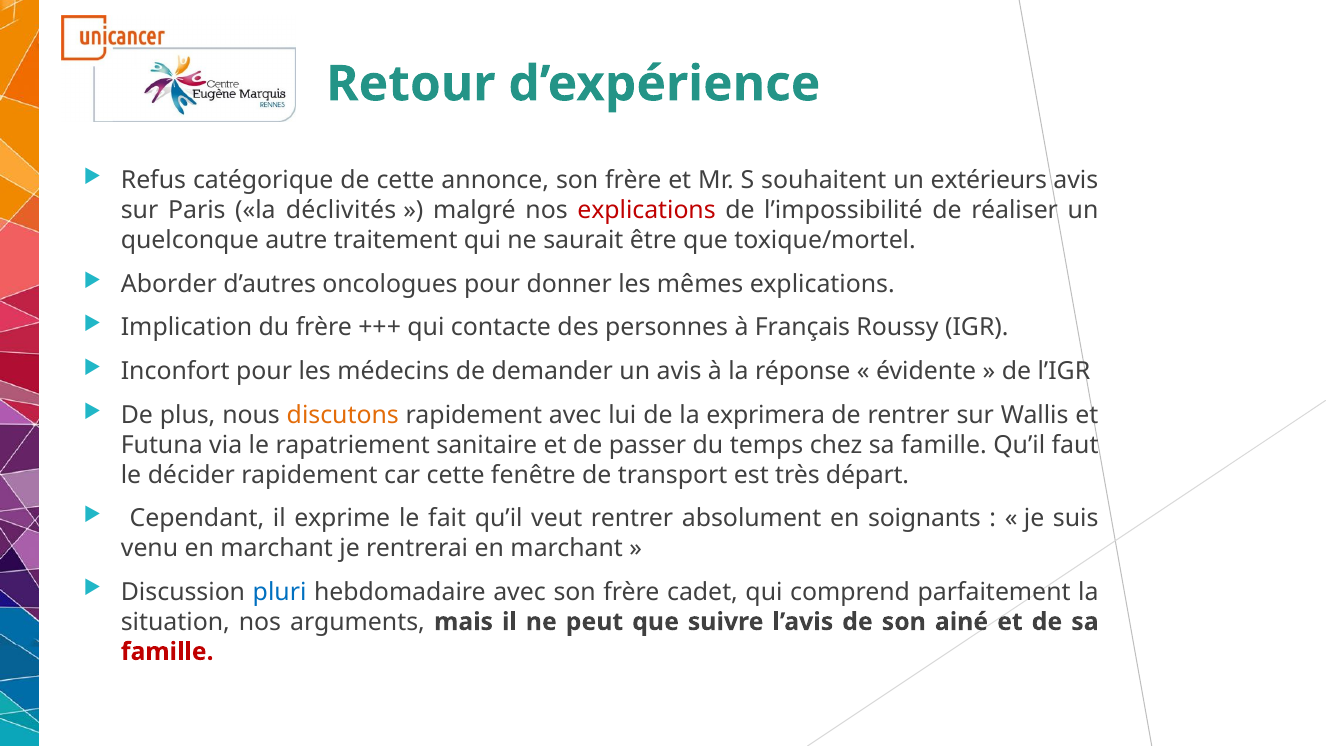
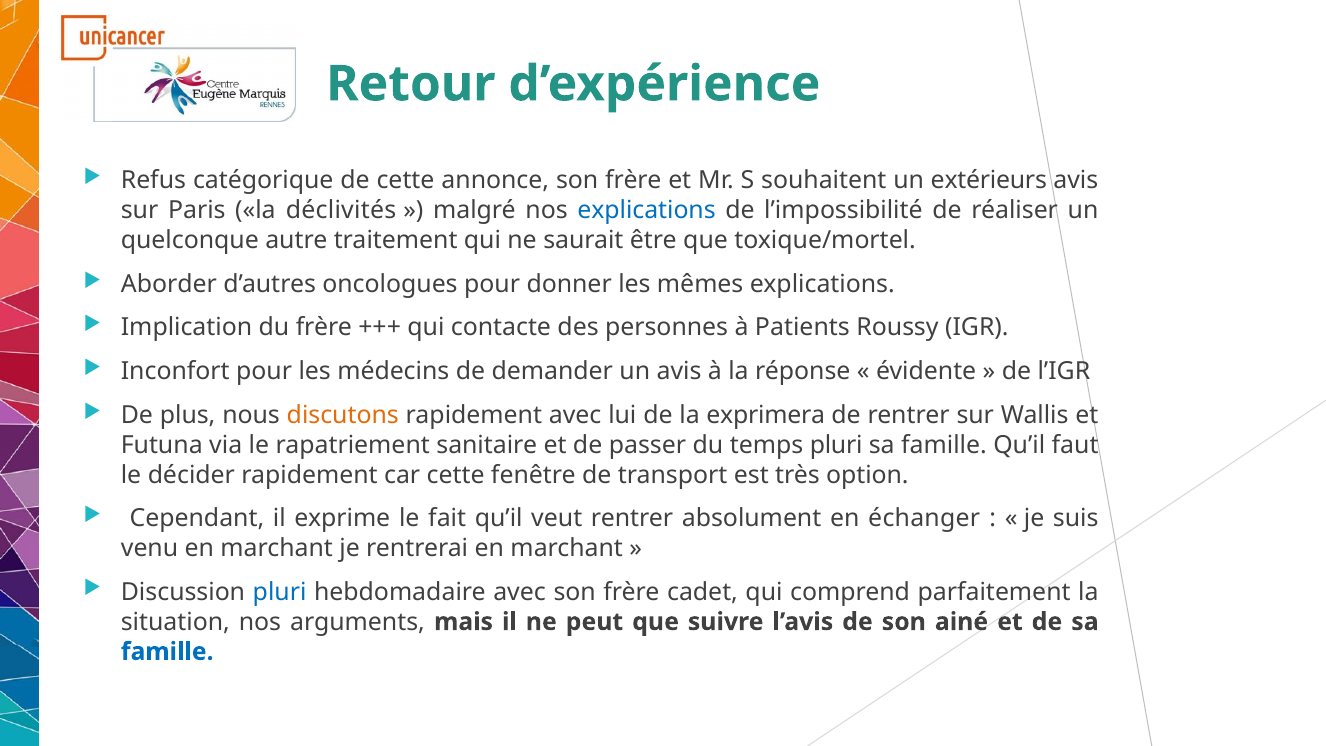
explications colour: red -> blue (647, 211)
Français: Français -> Patients (802, 328)
temps chez: chez -> pluri (836, 445)
départ: départ -> option (867, 475)
soignants: soignants -> échanger (924, 518)
famille colour: red -> blue (167, 652)
